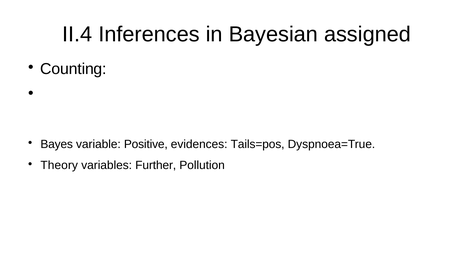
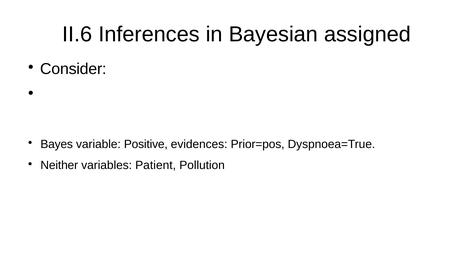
II.4: II.4 -> II.6 (77, 34)
Counting: Counting -> Consider (73, 69)
Tails=pos: Tails=pos -> Prior=pos (258, 145)
Theory: Theory -> Neither (59, 166)
Further: Further -> Patient (156, 166)
